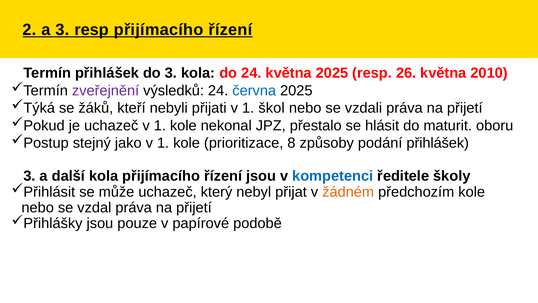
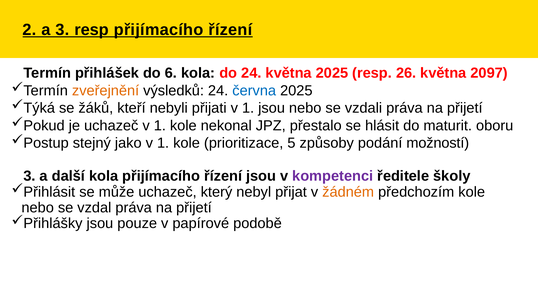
do 3: 3 -> 6 (171, 73)
2010: 2010 -> 2097 (489, 73)
zveřejnění colour: purple -> orange (106, 91)
1 škol: škol -> jsou (272, 108)
8: 8 -> 5 (291, 143)
podání přihlášek: přihlášek -> možností (438, 143)
kompetenci colour: blue -> purple (333, 176)
